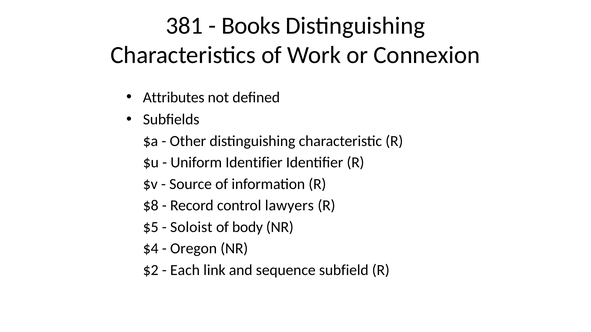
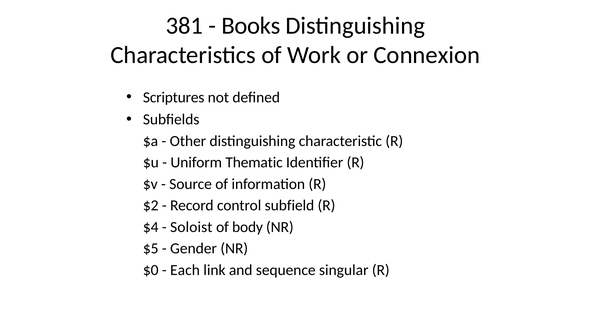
Attributes: Attributes -> Scriptures (174, 97)
Uniform Identifier: Identifier -> Thematic (254, 163)
$8: $8 -> $2 (151, 206)
lawyers: lawyers -> subfield (289, 206)
$5: $5 -> $4 (151, 227)
$4: $4 -> $5 (151, 249)
Oregon: Oregon -> Gender (194, 249)
$2: $2 -> $0 (151, 270)
subfield: subfield -> singular (344, 270)
